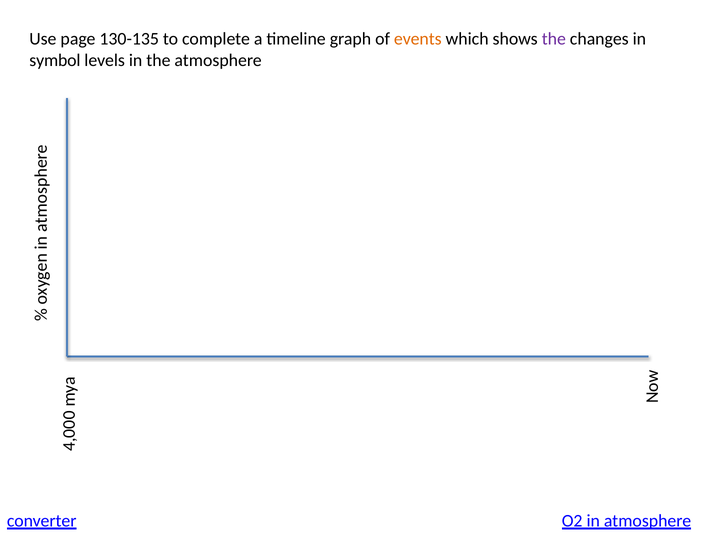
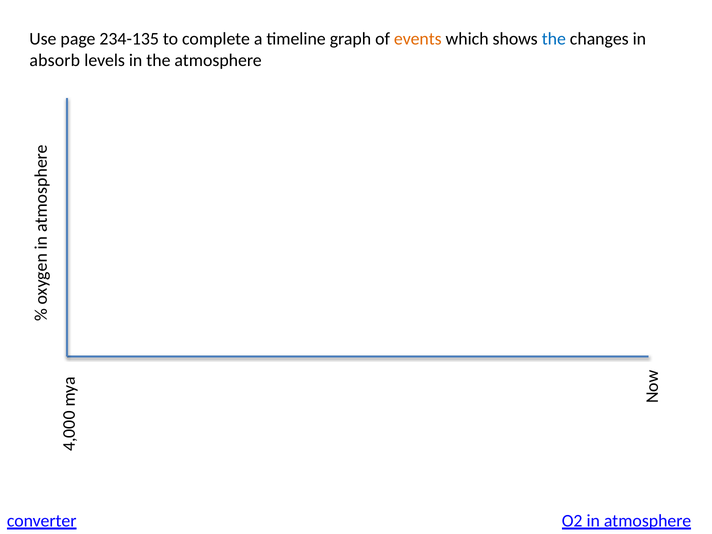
130-135: 130-135 -> 234-135 (129, 39)
the colour: purple -> blue (554, 39)
symbol: symbol -> absorb (55, 60)
